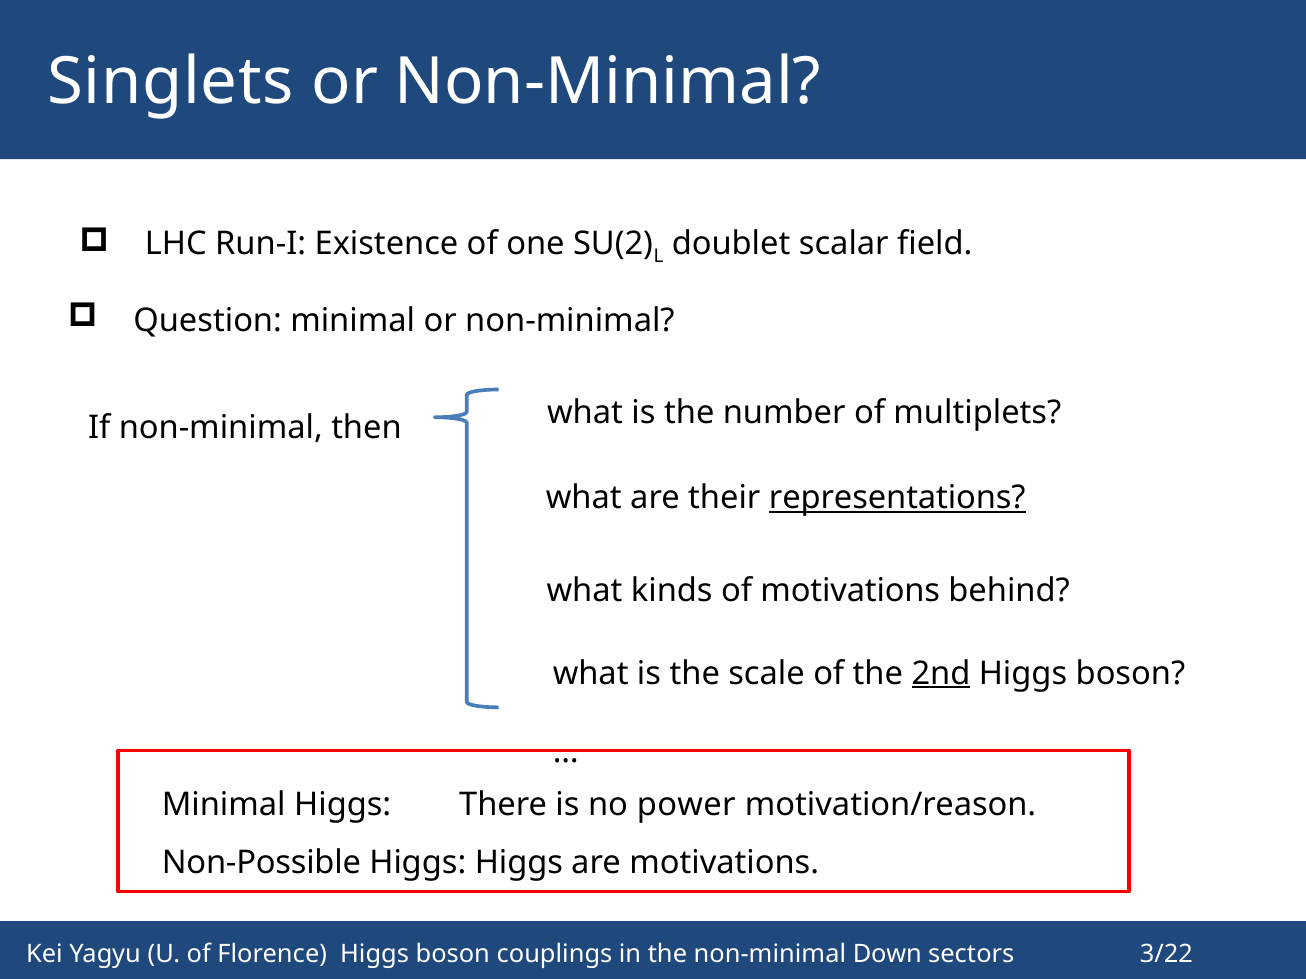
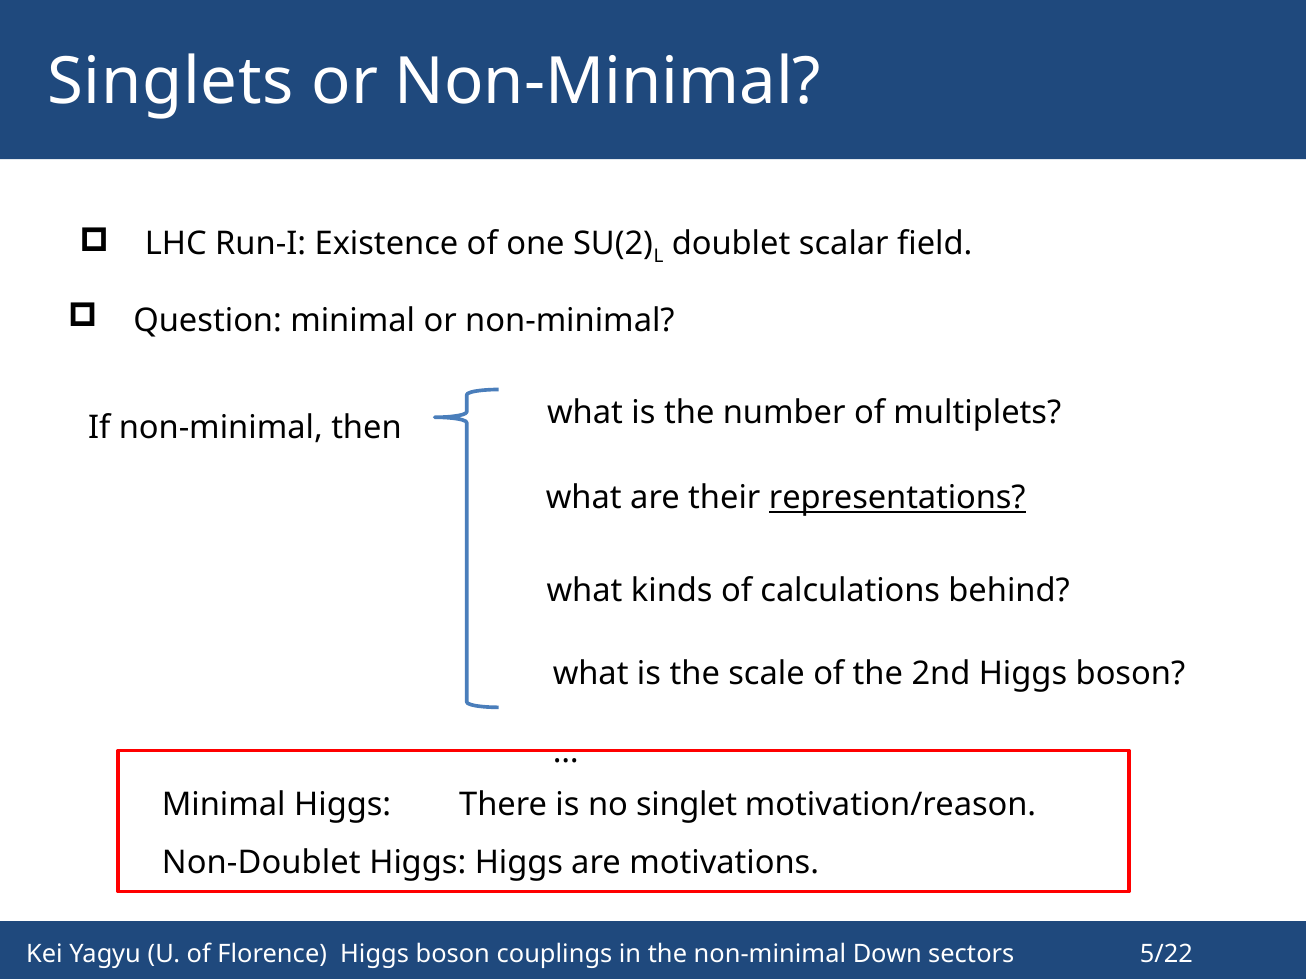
of motivations: motivations -> calculations (850, 591)
2nd underline: present -> none (941, 674)
power: power -> singlet (687, 805)
Non-Possible: Non-Possible -> Non-Doublet (261, 864)
3/22: 3/22 -> 5/22 (1166, 954)
